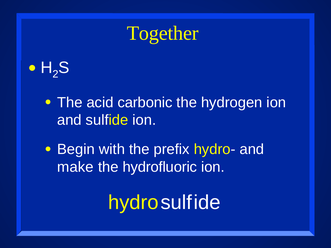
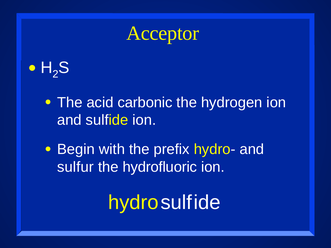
Together: Together -> Acceptor (163, 33)
make: make -> sulfur (75, 167)
